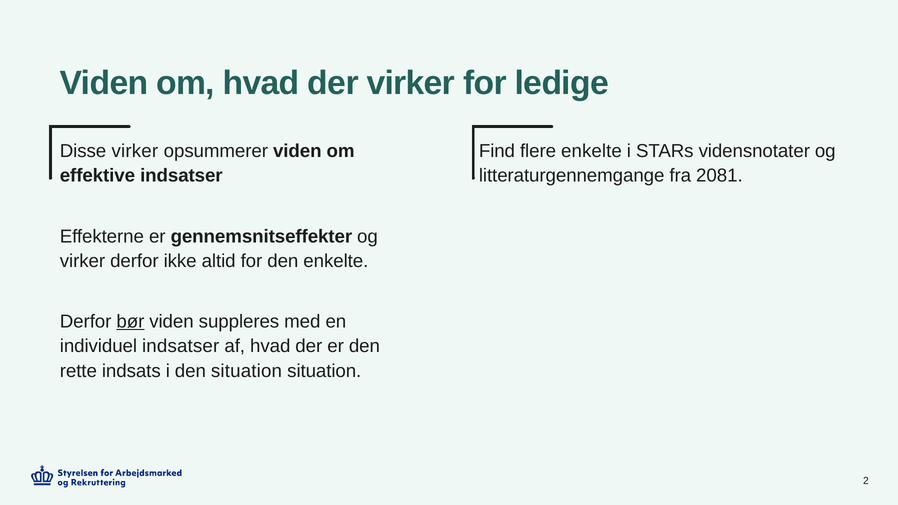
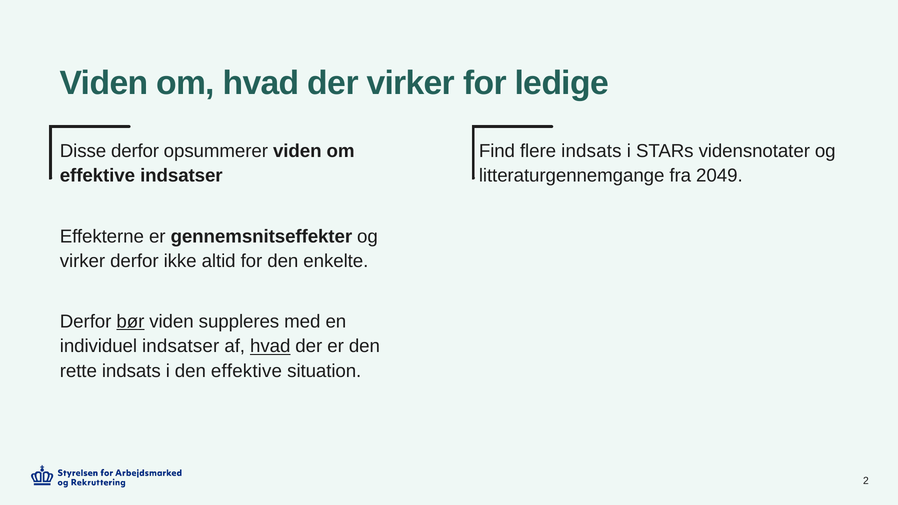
Disse virker: virker -> derfor (135, 151)
flere enkelte: enkelte -> indsats (591, 151)
2081: 2081 -> 2049 (719, 176)
hvad underline: none -> present (270, 346)
den situation: situation -> effektive (246, 371)
